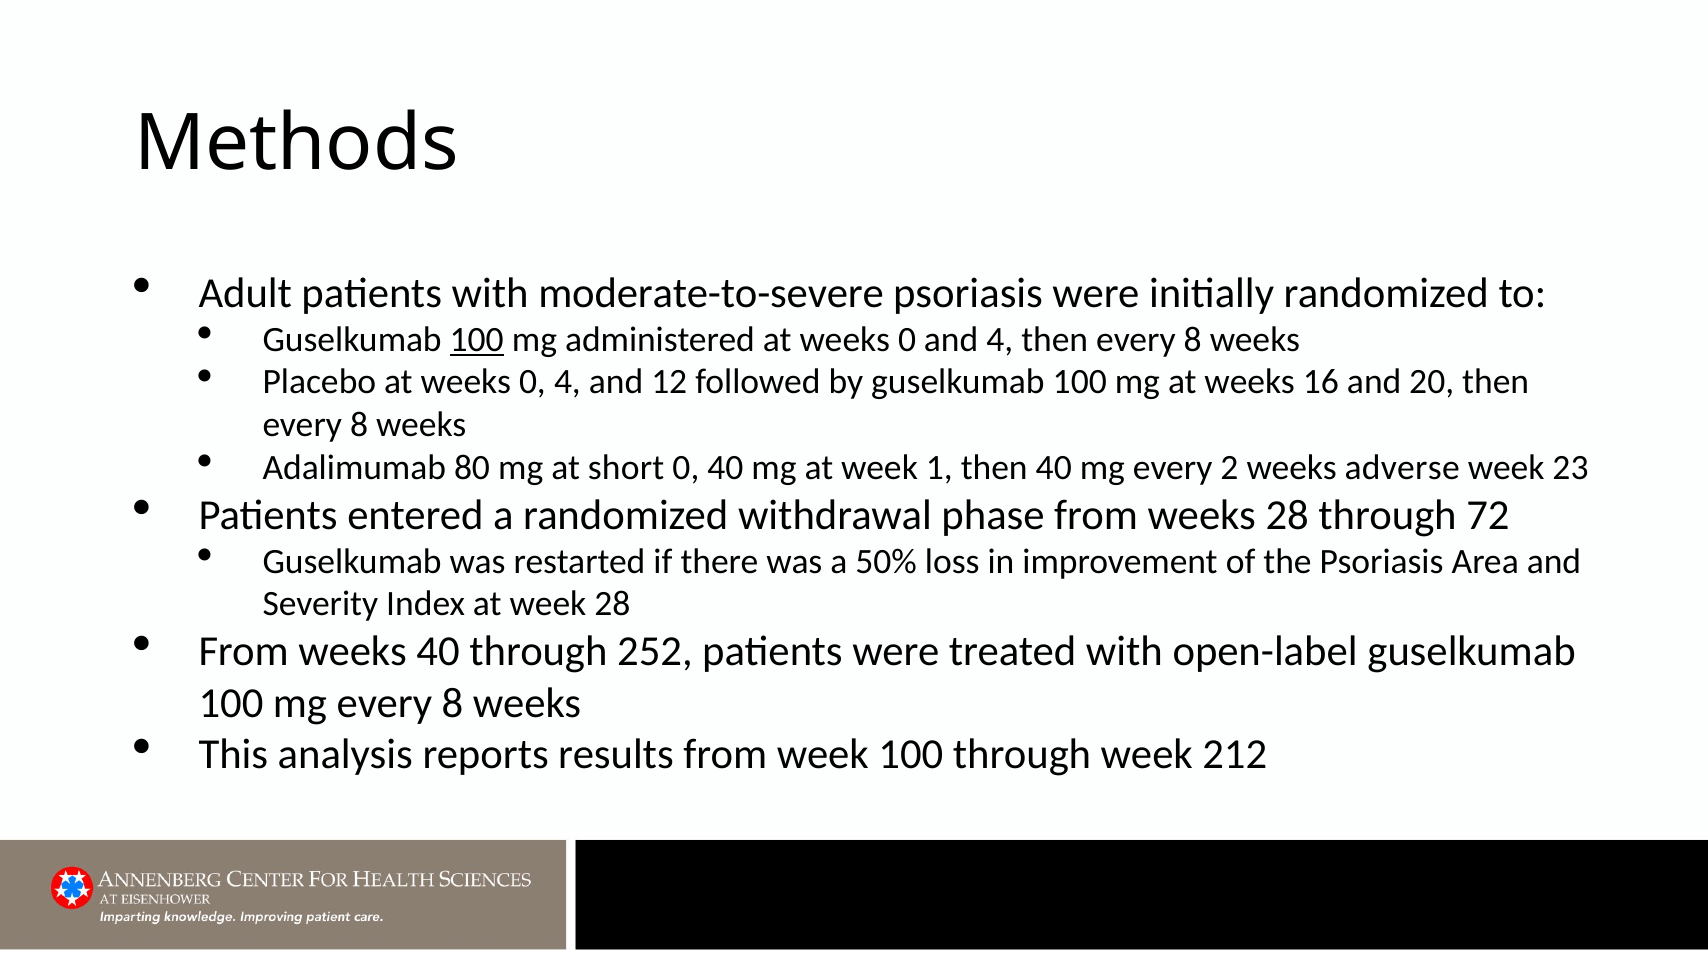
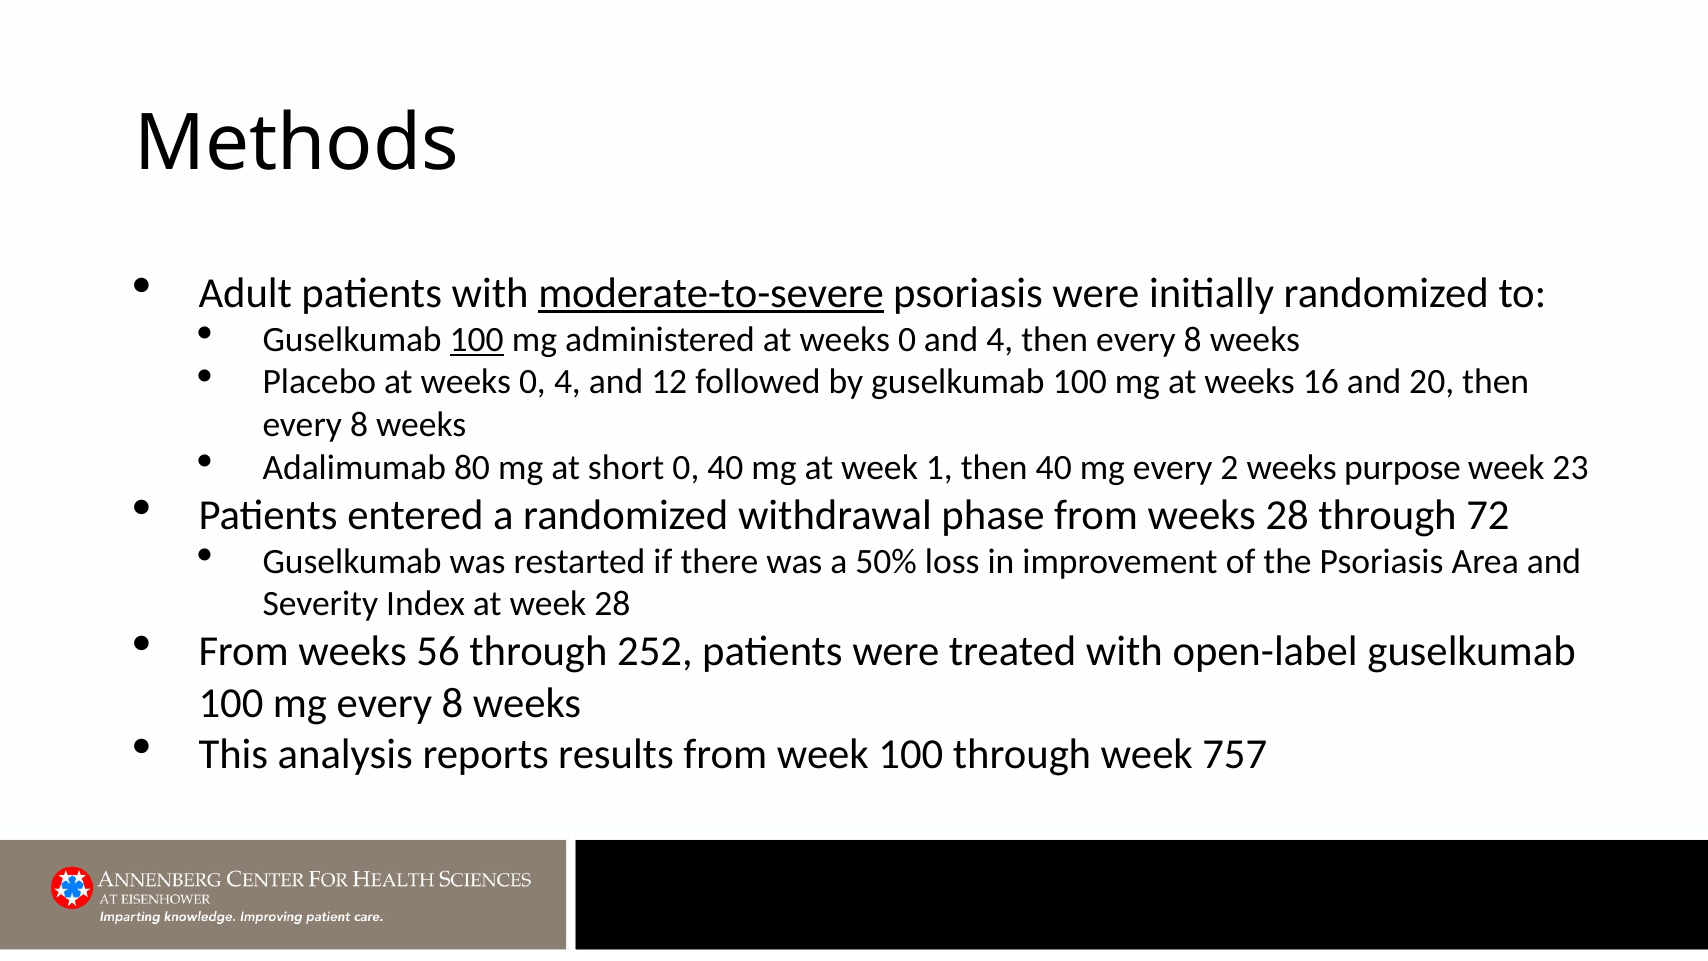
moderate-to-severe underline: none -> present (711, 293)
adverse: adverse -> purpose (1402, 467)
weeks 40: 40 -> 56 (438, 652)
212: 212 -> 757 (1235, 754)
